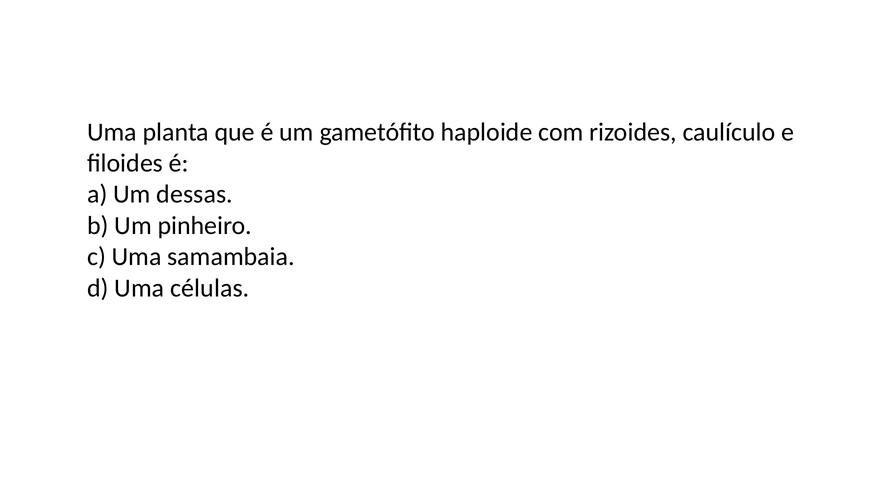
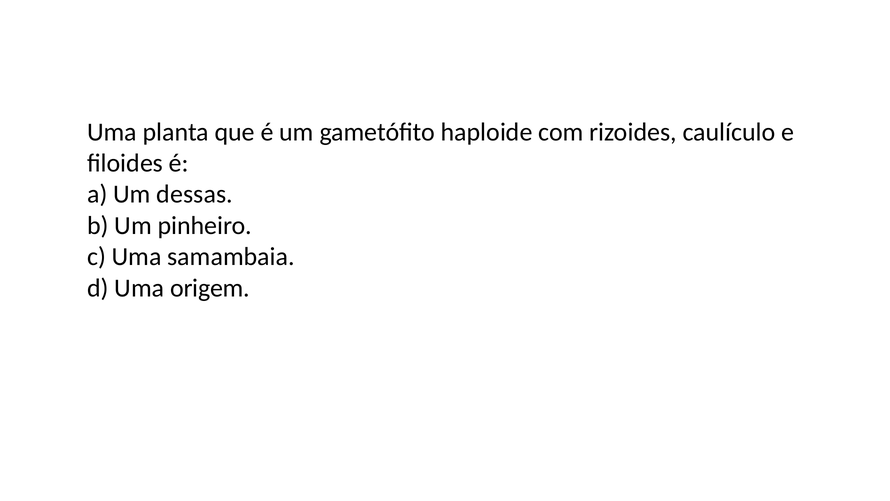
células: células -> origem (210, 288)
